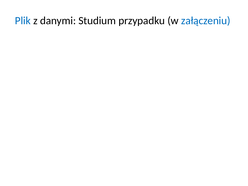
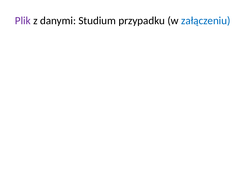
Plik colour: blue -> purple (23, 21)
